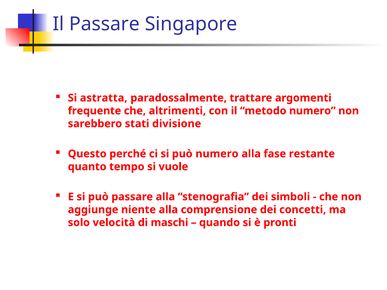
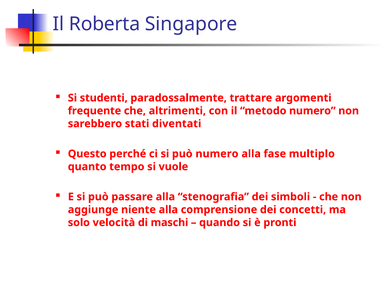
Passare: Passare -> Roberta (105, 24)
astratta: astratta -> studenti (104, 98)
divisione: divisione -> diventati (177, 124)
restante: restante -> multiplo (312, 154)
